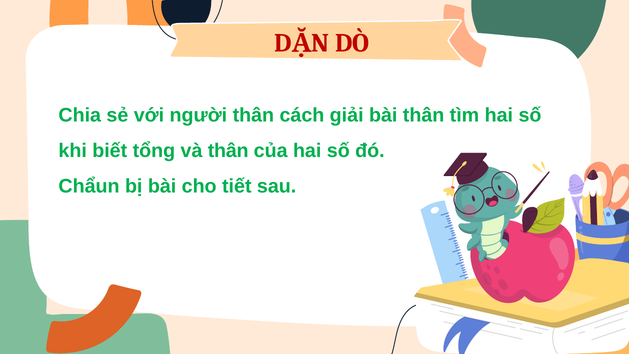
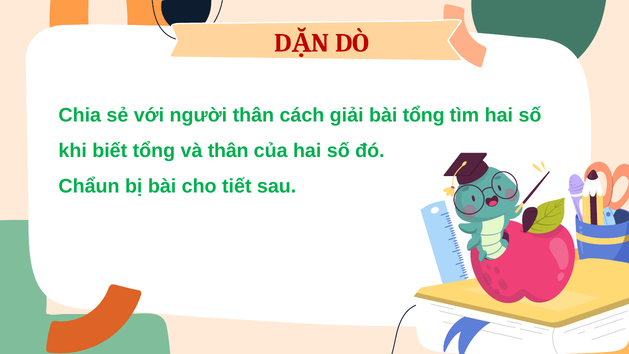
bài thân: thân -> tổng (424, 115)
